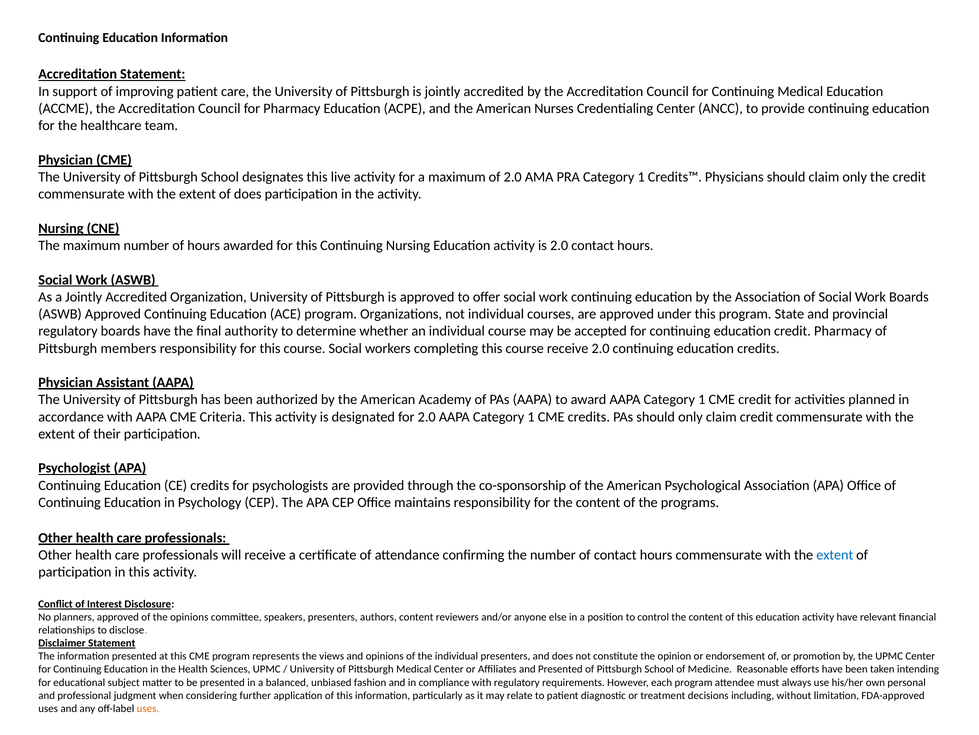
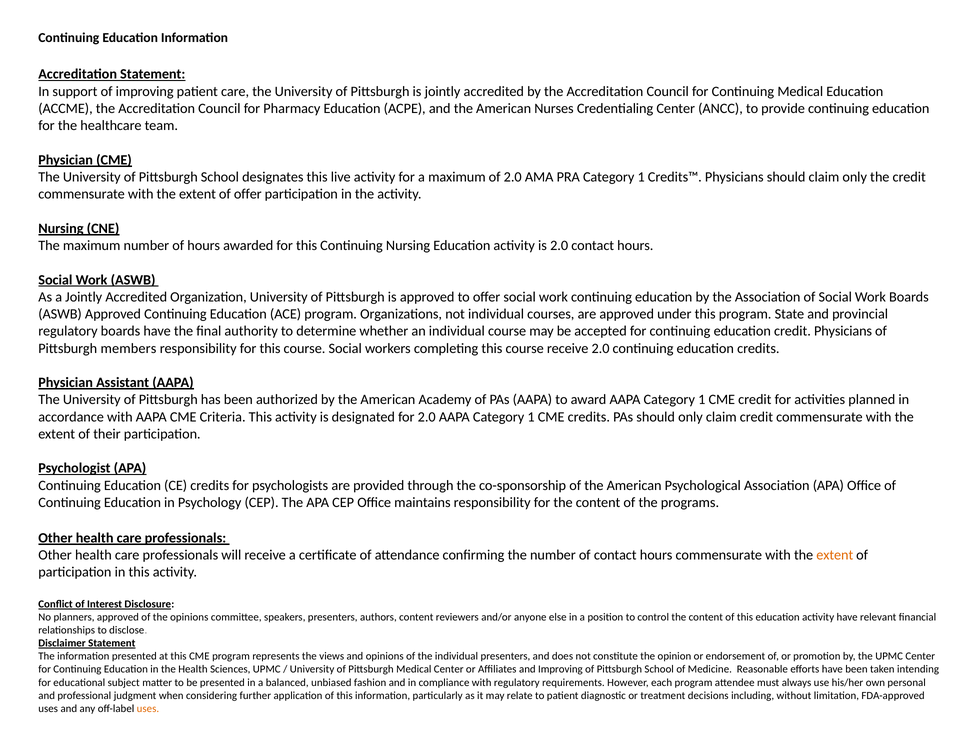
of does: does -> offer (248, 194)
credit Pharmacy: Pharmacy -> Physicians (843, 331)
extent colour: blue -> orange (835, 555)
and Presented: Presented -> Improving (560, 669)
